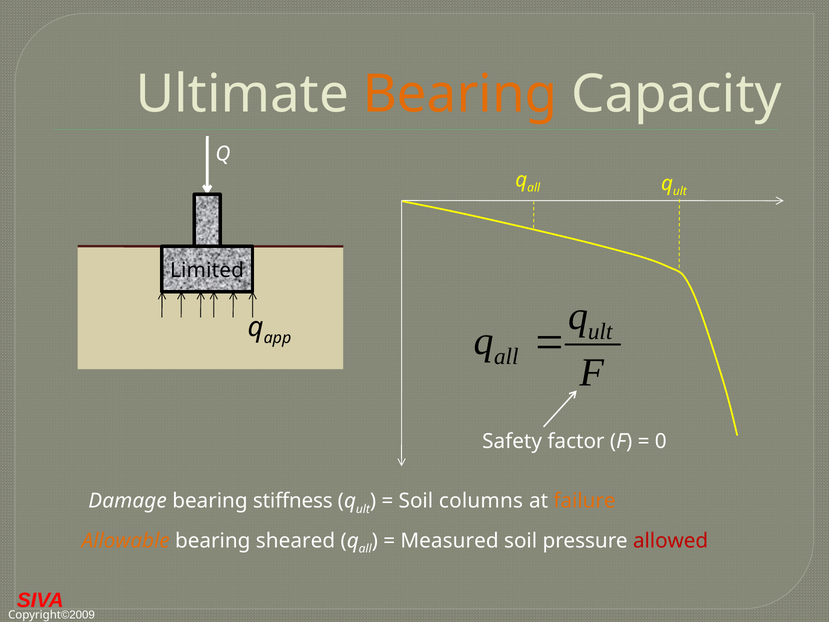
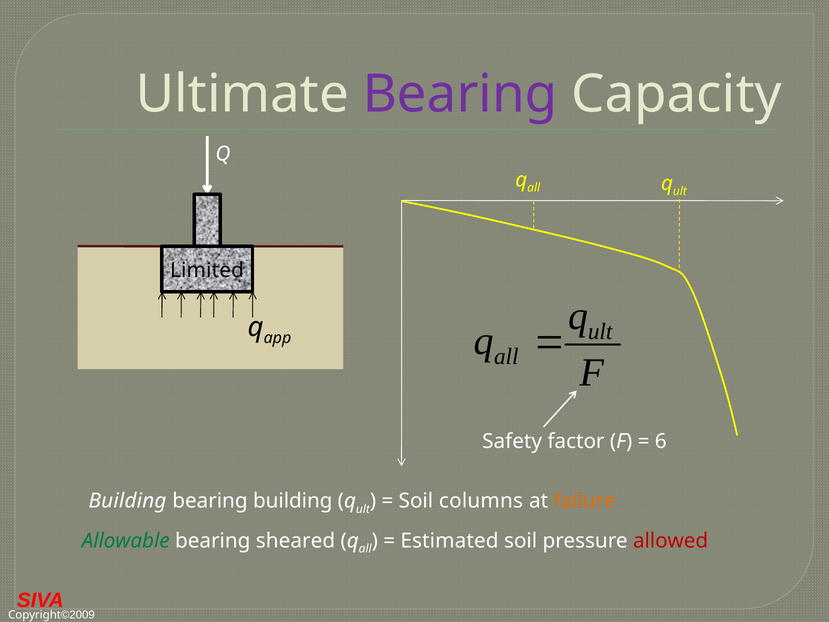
Bearing colour: orange -> purple (460, 94)
0: 0 -> 6 (661, 441)
Damage: Damage -> Building (128, 501)
bearing stiffness: stiffness -> building (293, 501)
Allowable colour: orange -> green (126, 541)
Measured: Measured -> Estimated (449, 541)
